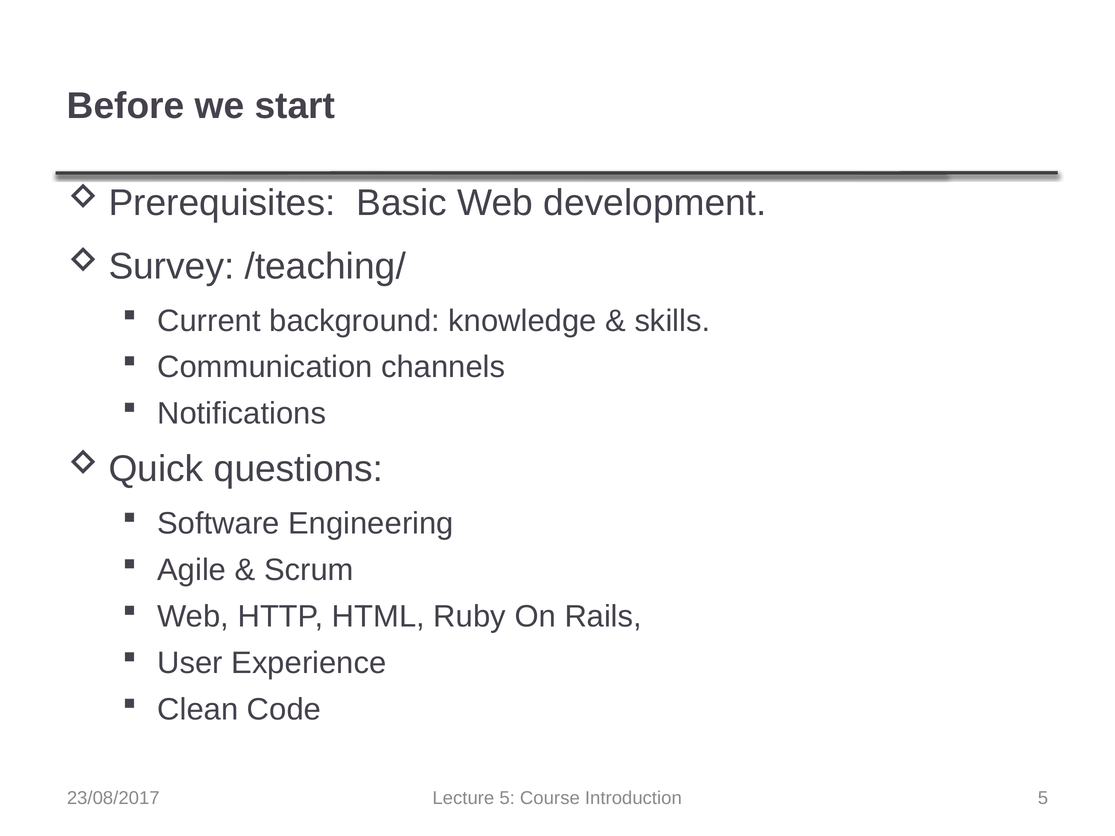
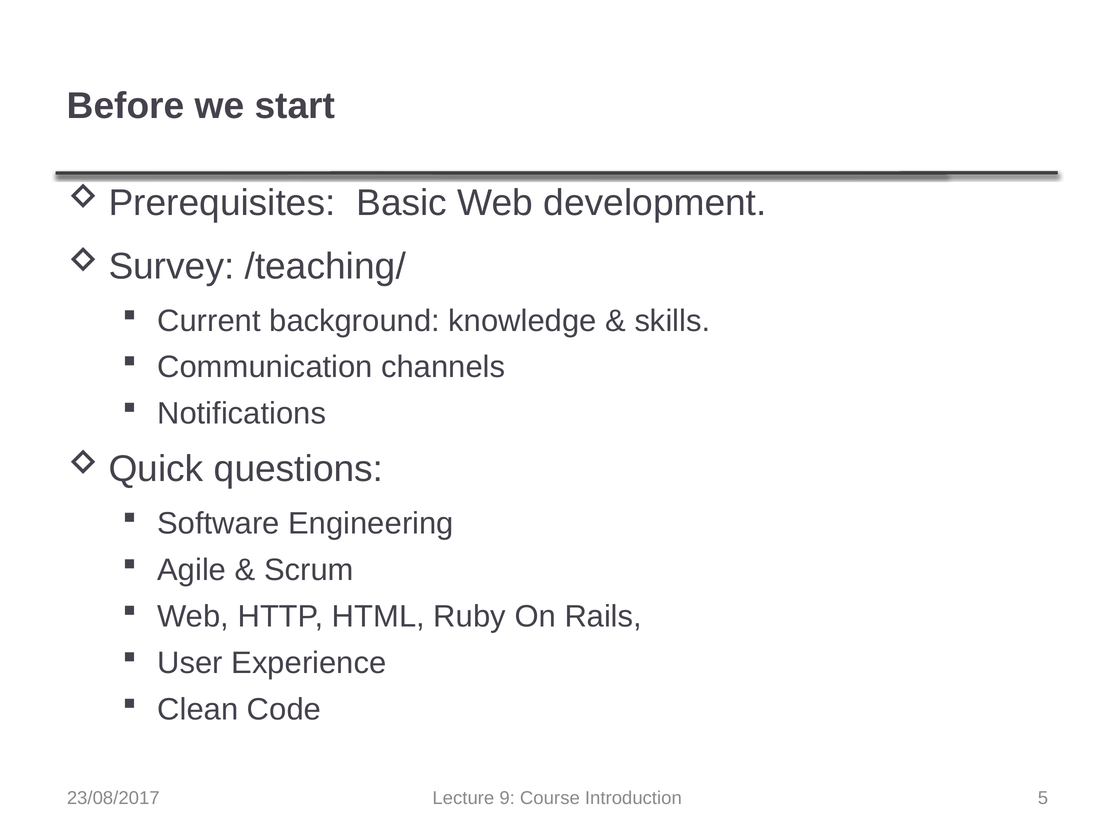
Lecture 5: 5 -> 9 (507, 799)
